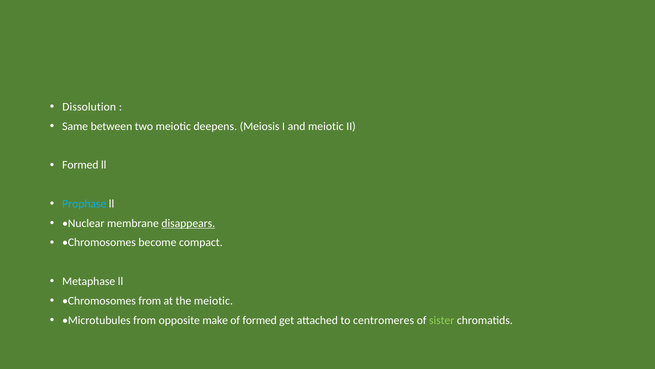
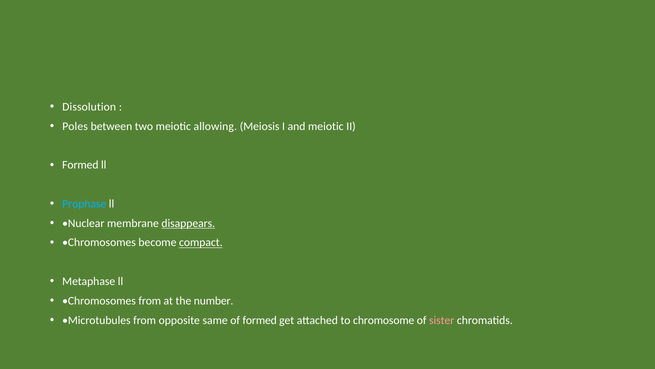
Same: Same -> Poles (75, 126)
deepens: deepens -> allowing (215, 126)
compact underline: none -> present (201, 242)
the meiotic: meiotic -> number (214, 300)
make: make -> same (215, 320)
centromeres: centromeres -> chromosome (384, 320)
sister colour: light green -> pink (442, 320)
